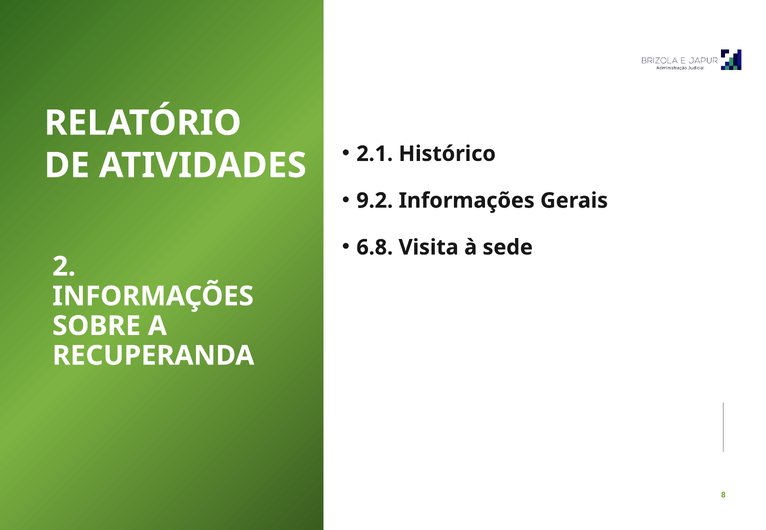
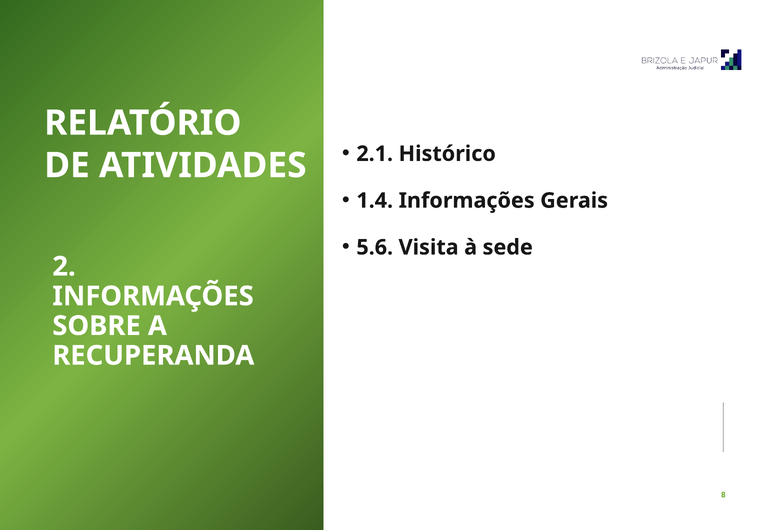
9.2: 9.2 -> 1.4 (375, 201)
6.8: 6.8 -> 5.6 (375, 248)
